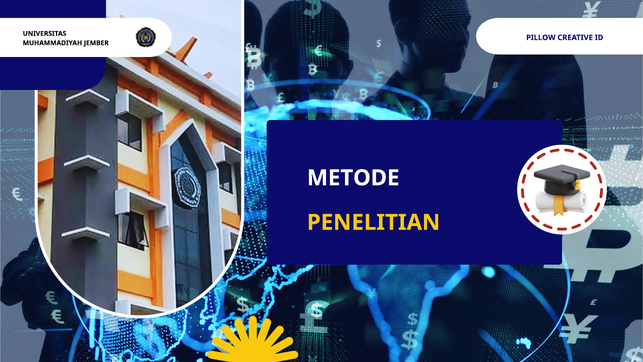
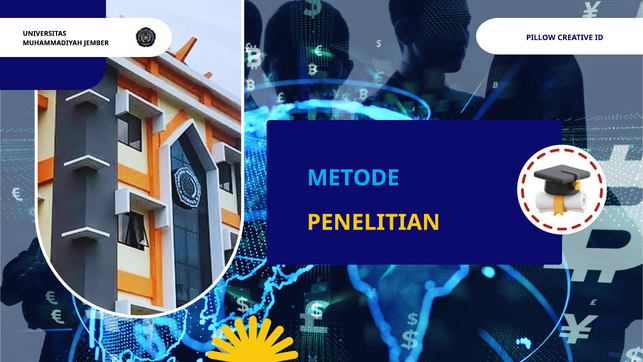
METODE colour: white -> light blue (353, 178)
